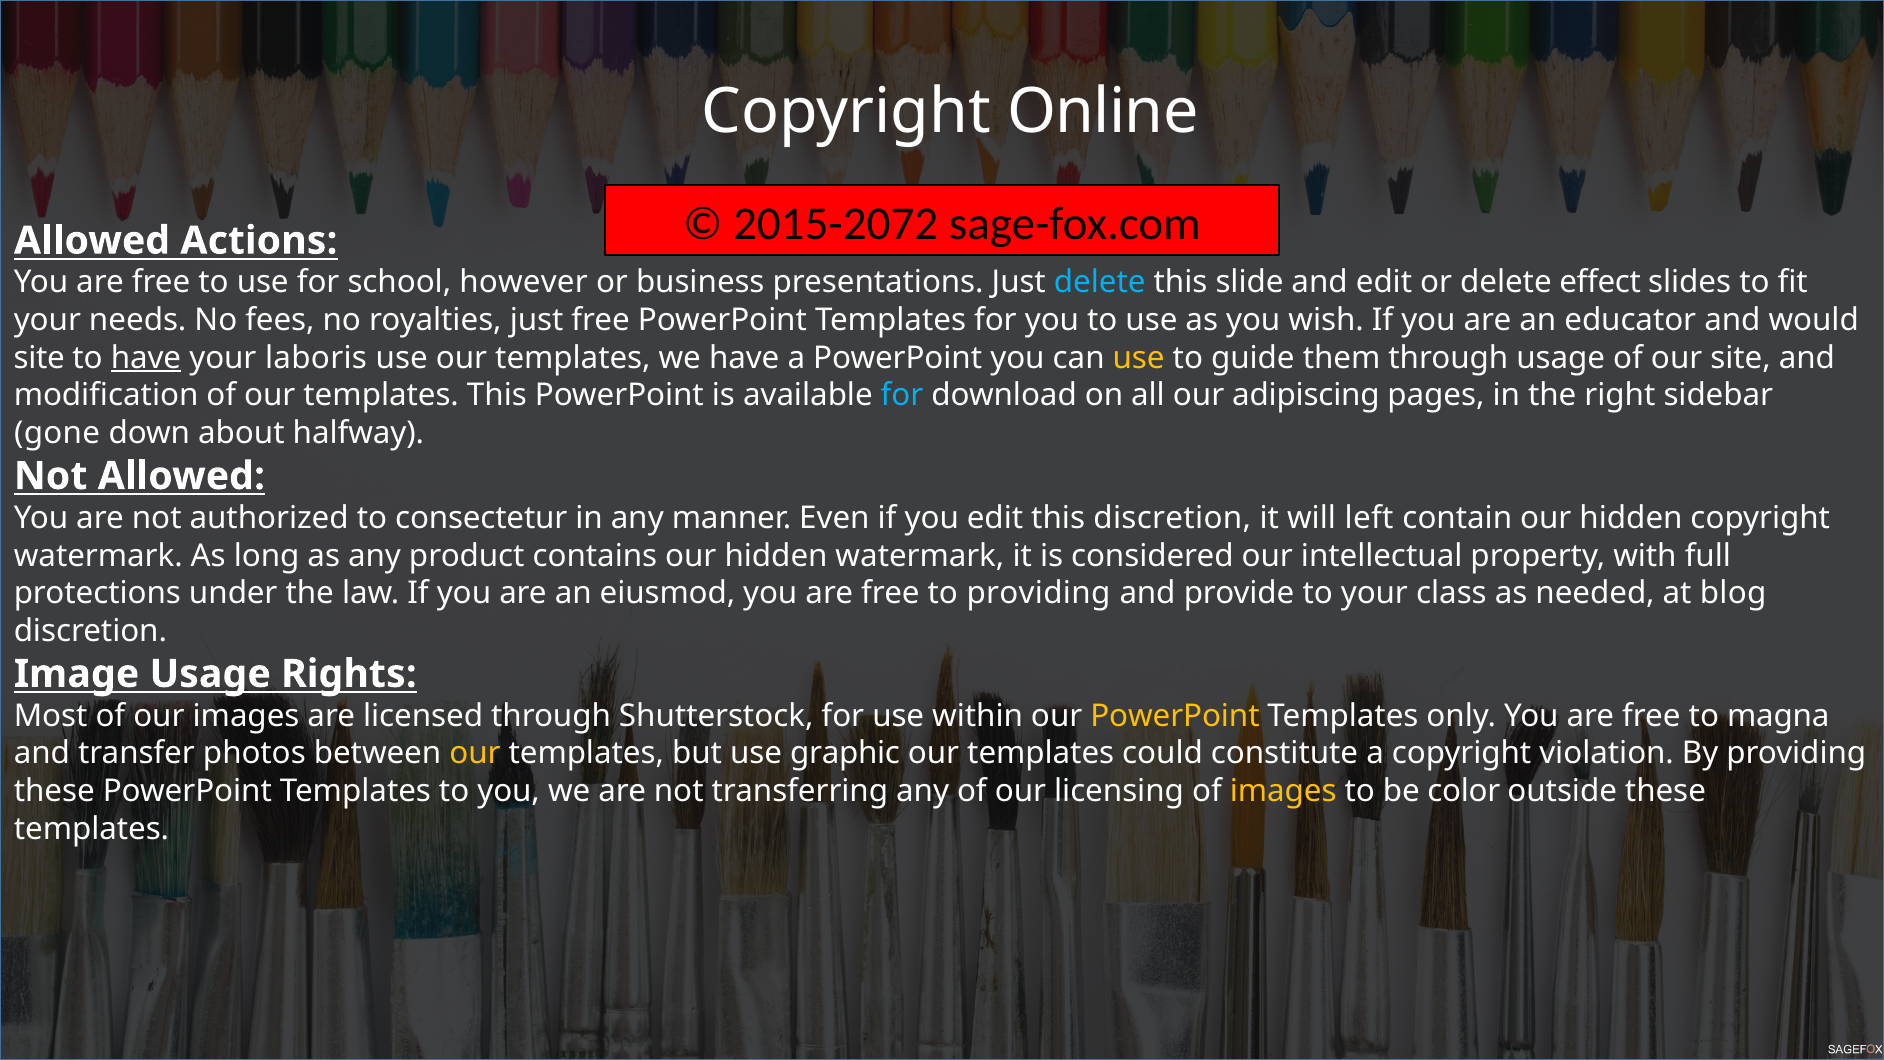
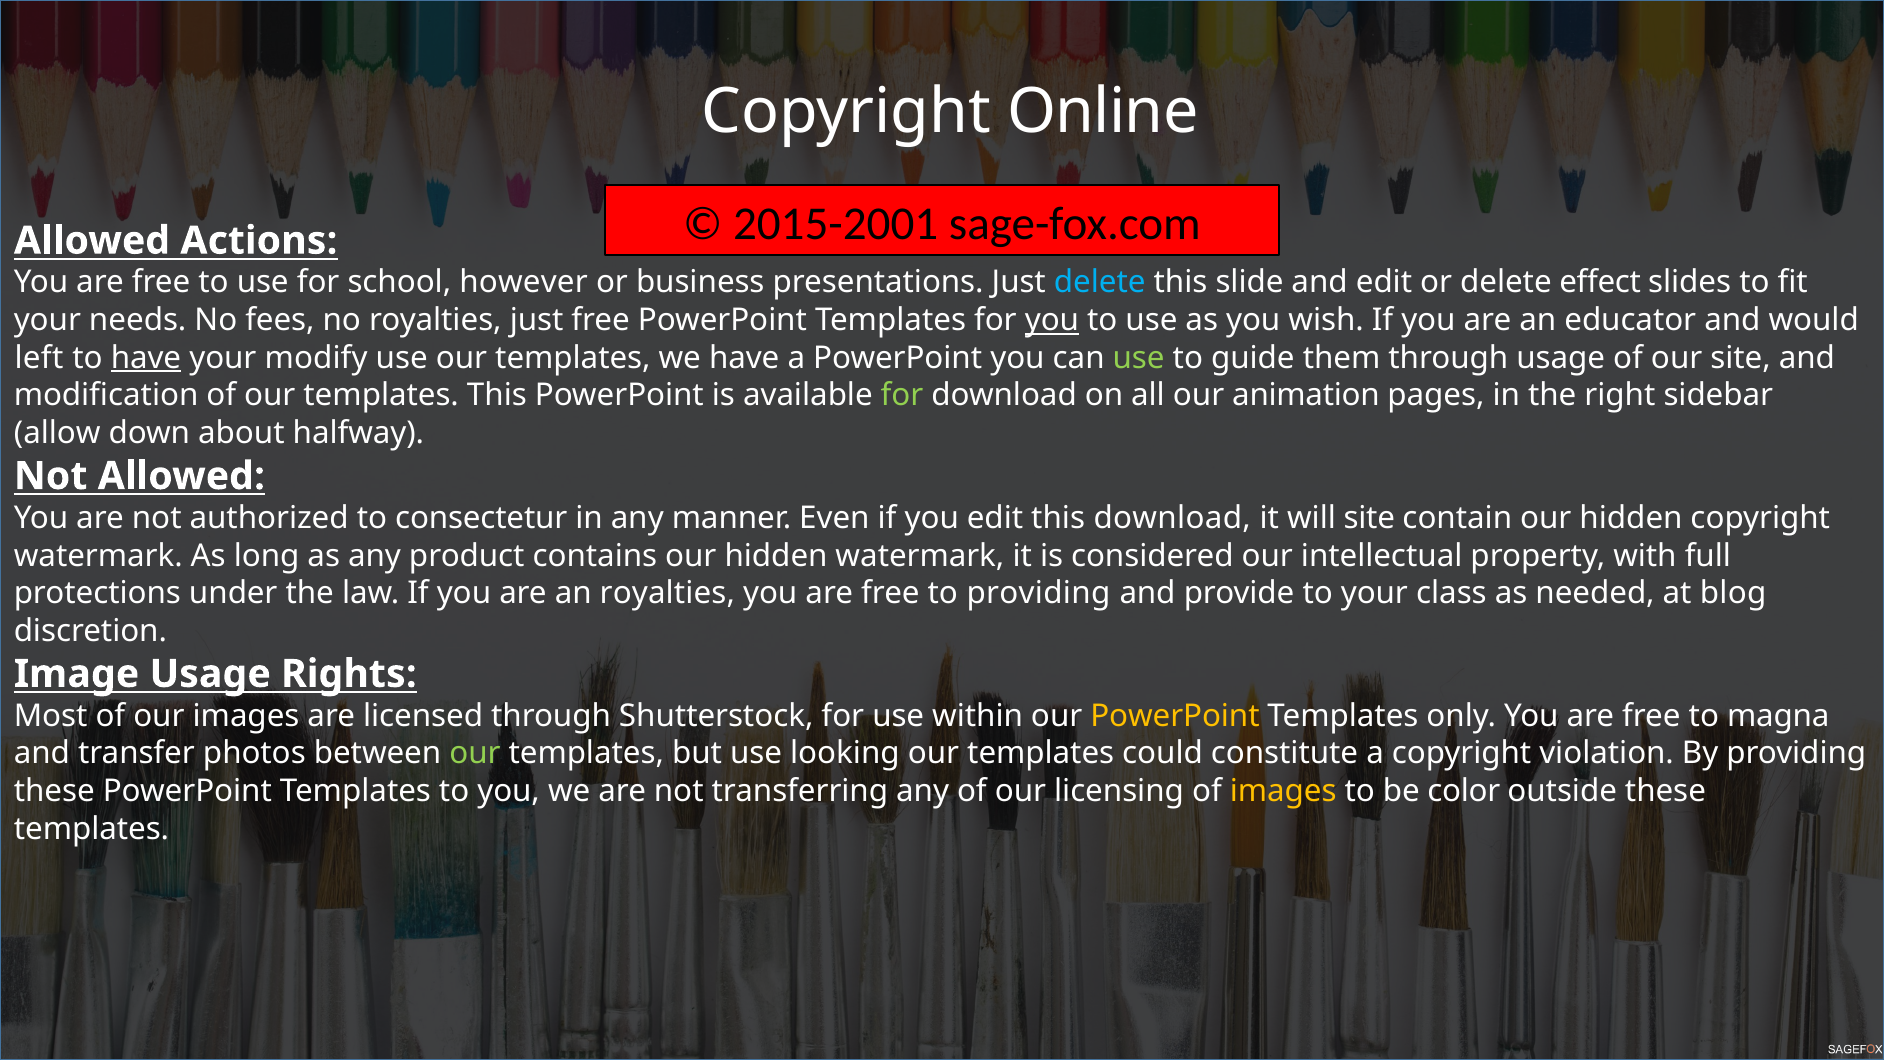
2015-2072: 2015-2072 -> 2015-2001 (836, 224)
you underline: none -> present (1052, 320)
site: site -> left (39, 358)
laboris: laboris -> modify (316, 358)
use colour: yellow -> light green (1139, 358)
for colour: light blue -> light green (902, 395)
adipiscing: adipiscing -> animation (1306, 395)
gone: gone -> allow (57, 433)
this discretion: discretion -> download (1172, 518)
will left: left -> site (1369, 518)
an eiusmod: eiusmod -> royalties (667, 593)
our colour: yellow -> light green (475, 753)
graphic: graphic -> looking (845, 753)
